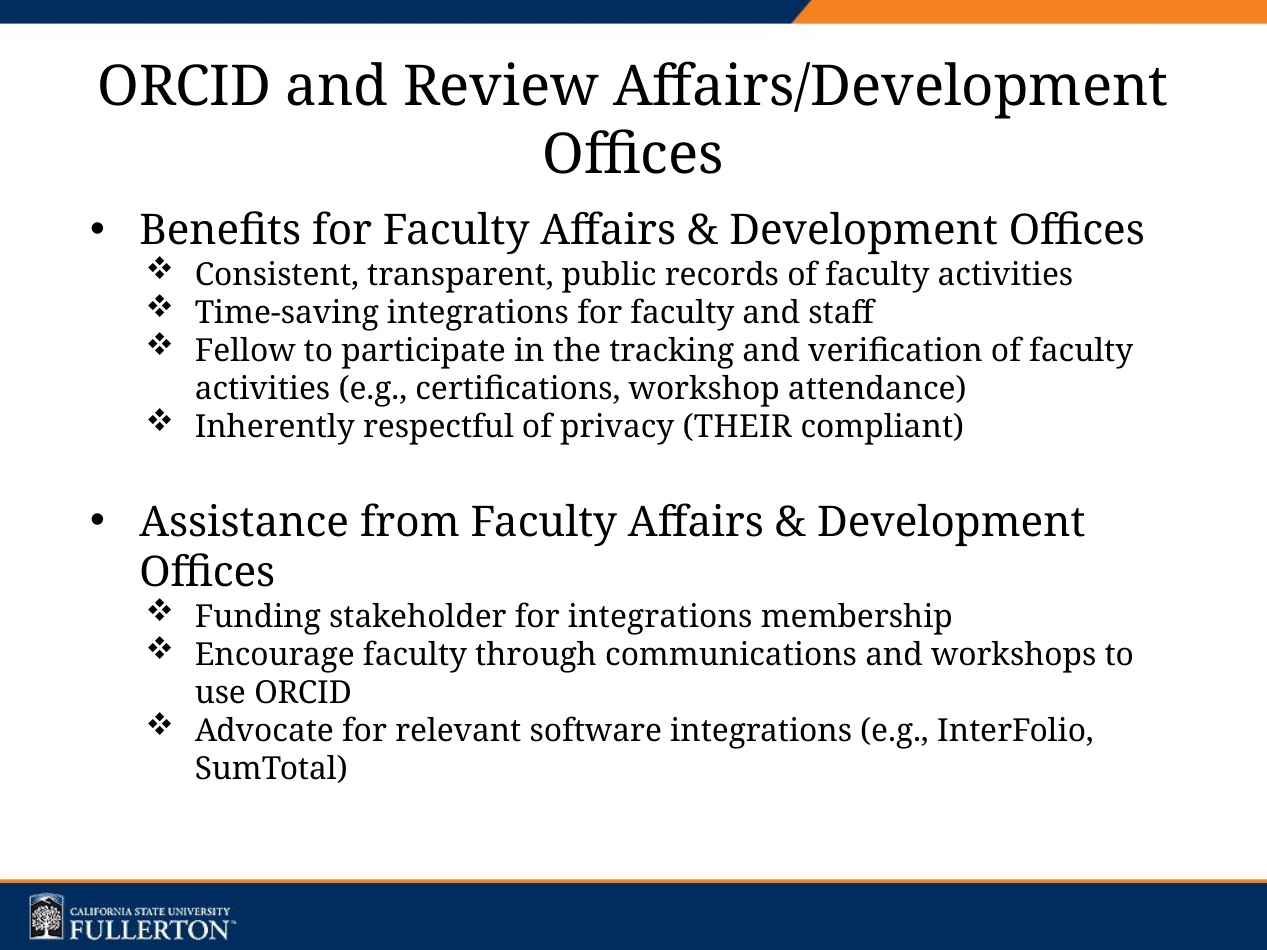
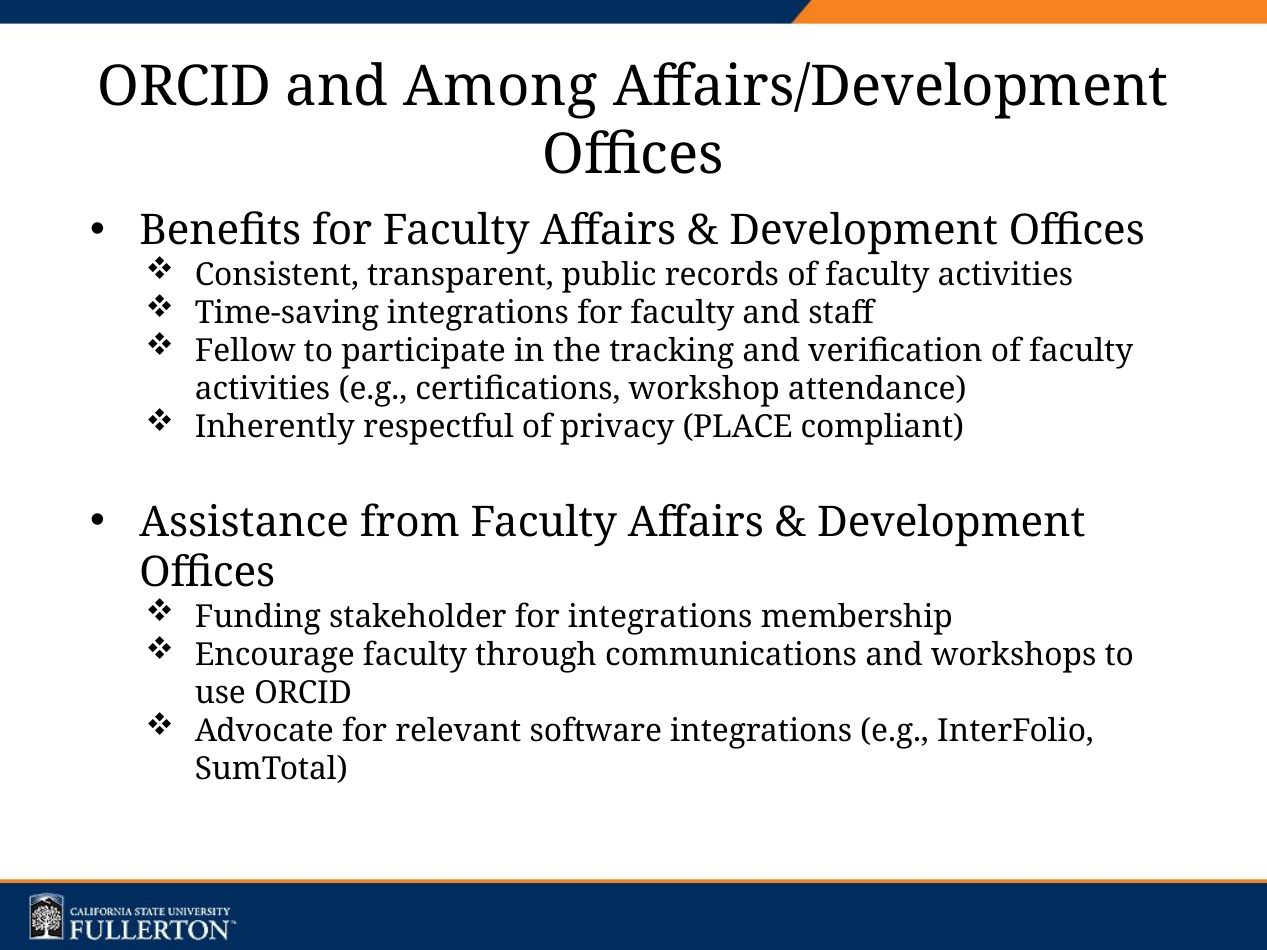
Review: Review -> Among (501, 87)
THEIR: THEIR -> PLACE (738, 427)
